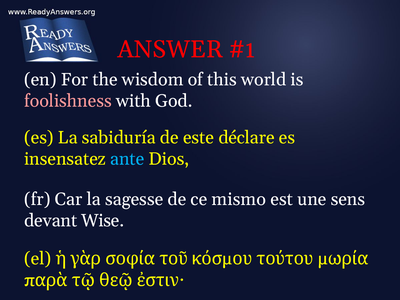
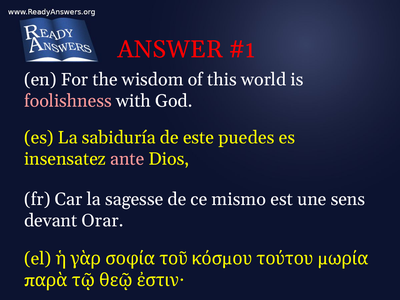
déclare: déclare -> puedes (246, 138)
ante colour: light blue -> pink (127, 159)
Wise: Wise -> Orar (103, 221)
